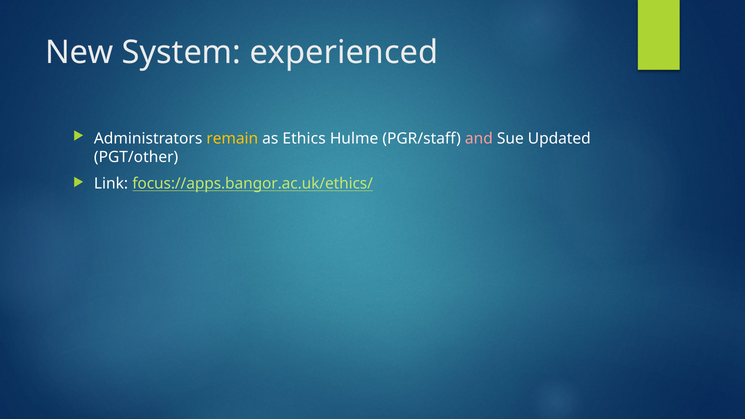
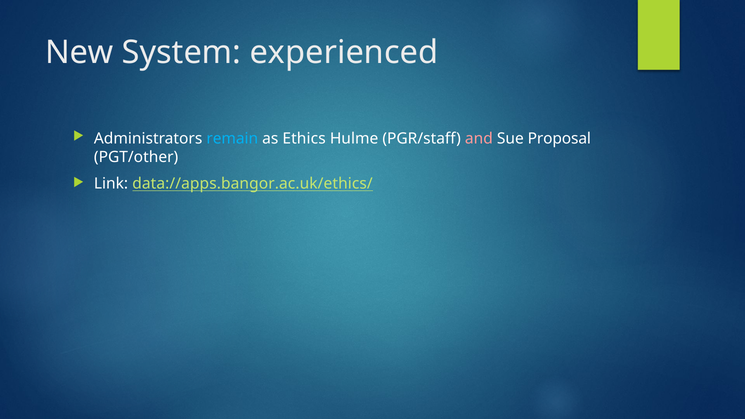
remain colour: yellow -> light blue (232, 139)
Updated: Updated -> Proposal (559, 139)
focus://apps.bangor.ac.uk/ethics/: focus://apps.bangor.ac.uk/ethics/ -> data://apps.bangor.ac.uk/ethics/ (253, 184)
